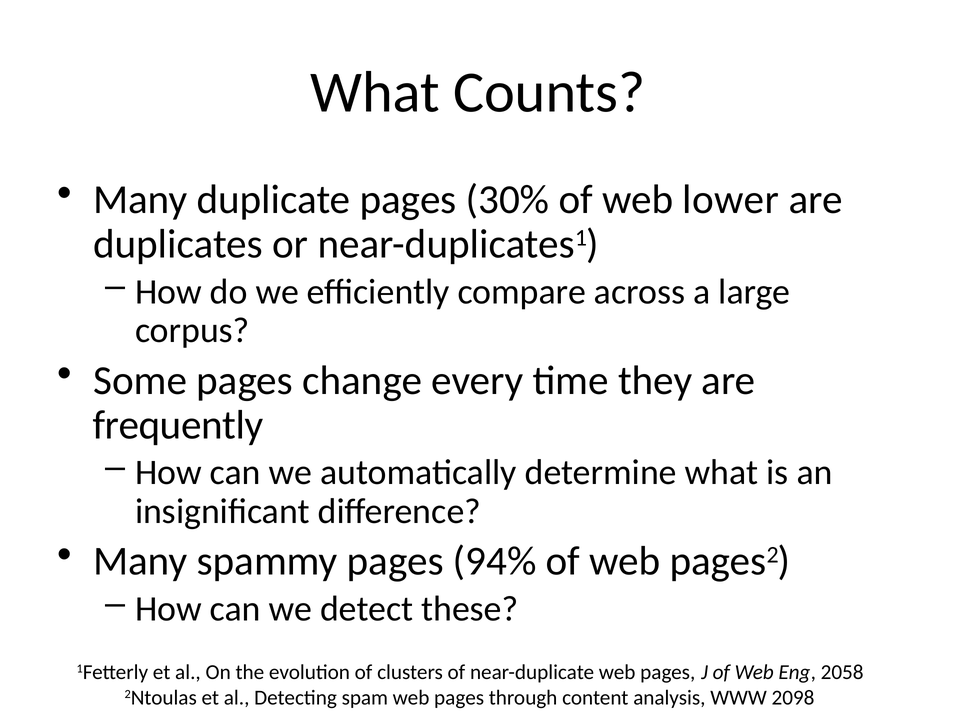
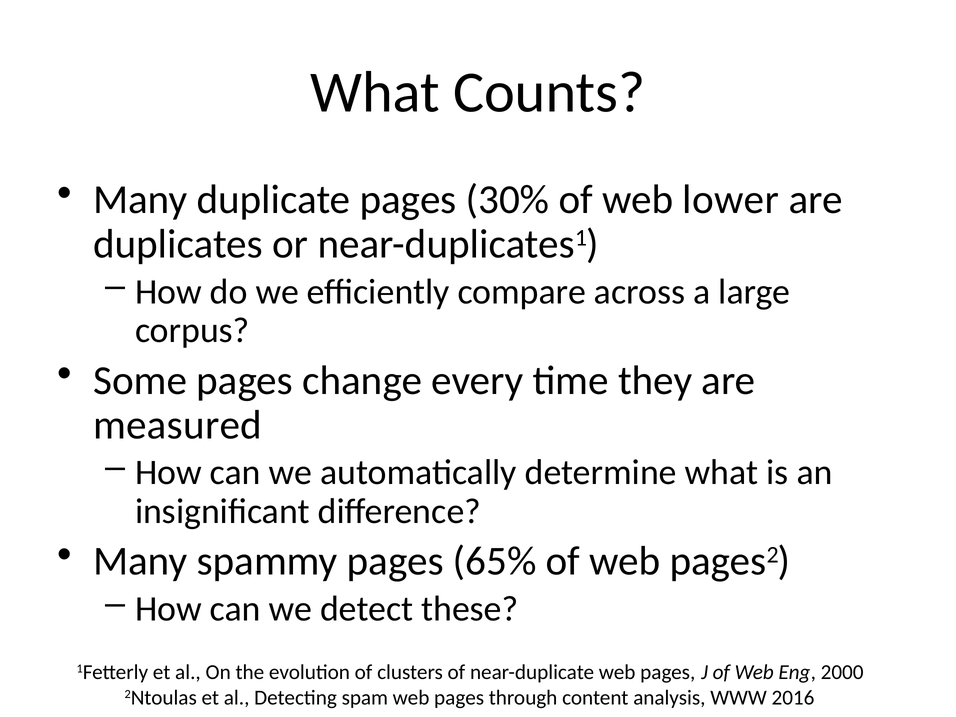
frequently: frequently -> measured (178, 425)
94%: 94% -> 65% (495, 561)
2058: 2058 -> 2000 (842, 672)
2098: 2098 -> 2016 (793, 698)
